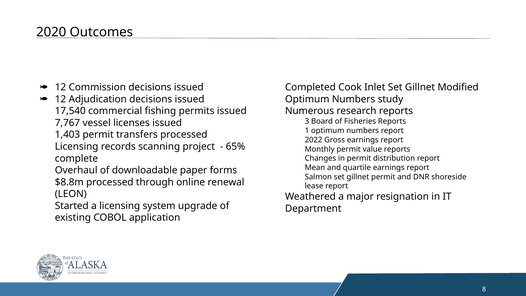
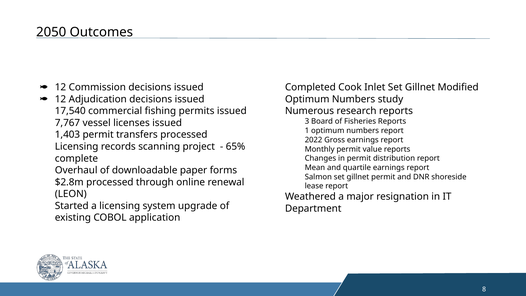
2020: 2020 -> 2050 (51, 32)
$8.8m: $8.8m -> $2.8m (69, 182)
